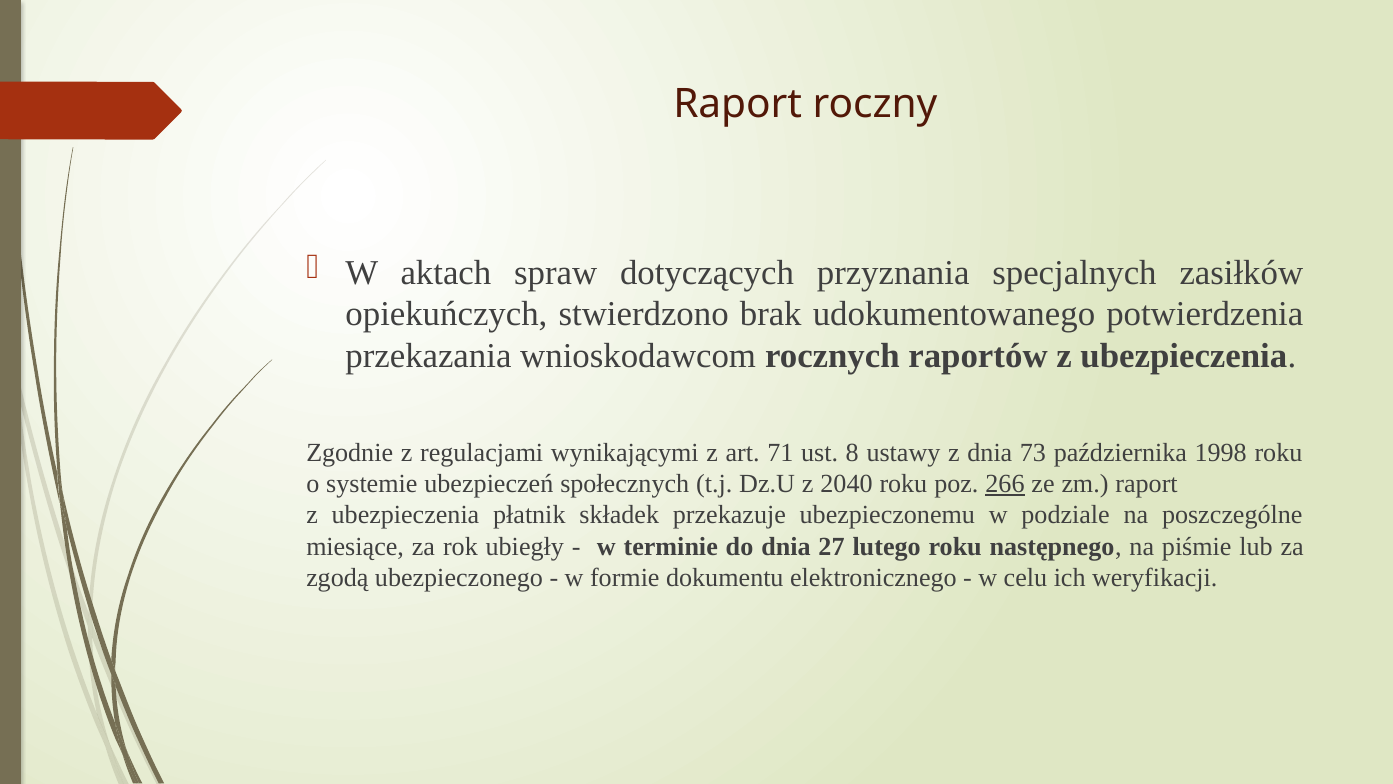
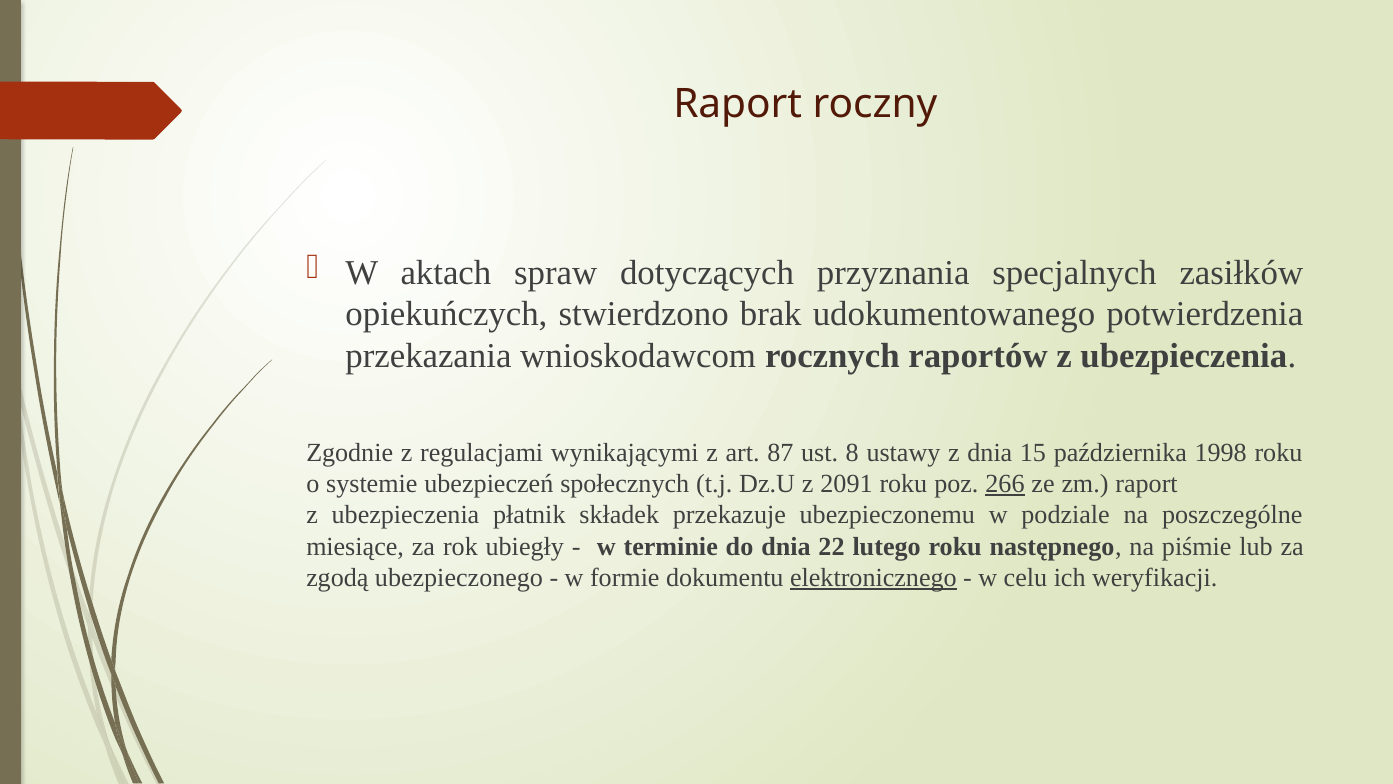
71: 71 -> 87 (780, 452)
73: 73 -> 15 (1033, 452)
2040: 2040 -> 2091 (847, 484)
27: 27 -> 22 (832, 546)
elektronicznego underline: none -> present (873, 578)
